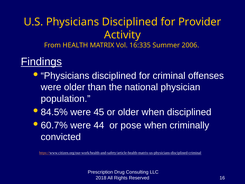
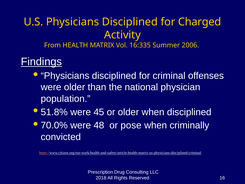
Provider: Provider -> Charged (200, 22)
84.5%: 84.5% -> 51.8% (54, 112)
60.7%: 60.7% -> 70.0% (54, 125)
44: 44 -> 48 (99, 125)
